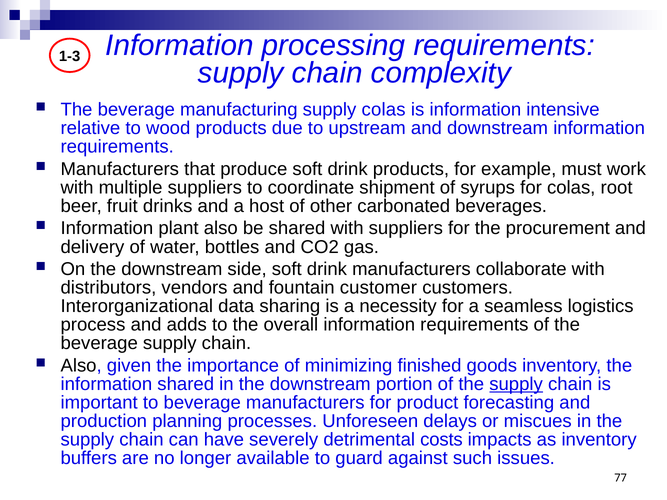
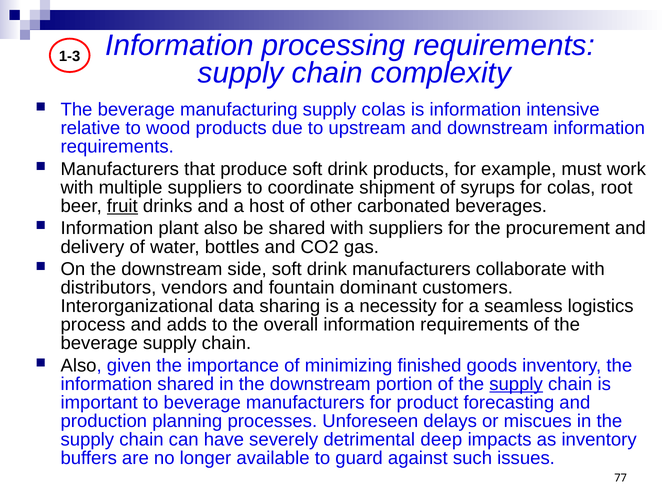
fruit underline: none -> present (122, 206)
customer: customer -> dominant (378, 288)
costs: costs -> deep (441, 440)
